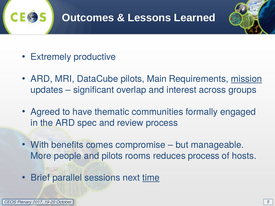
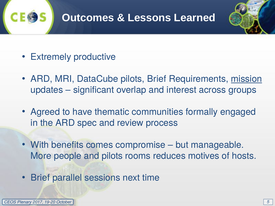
pilots Main: Main -> Brief (157, 79)
reduces process: process -> motives (204, 156)
time underline: present -> none (151, 178)
